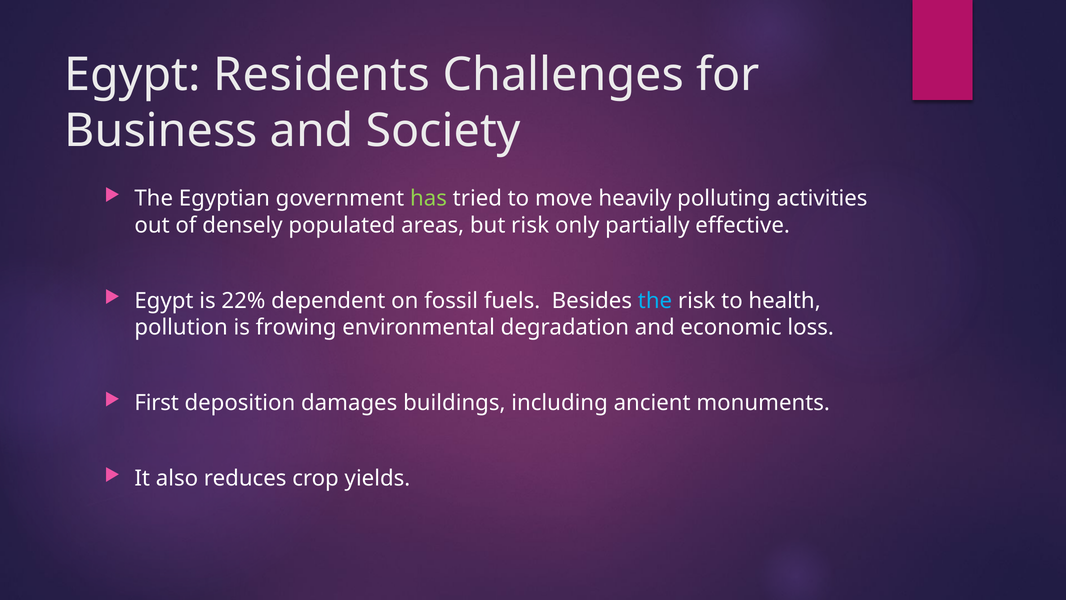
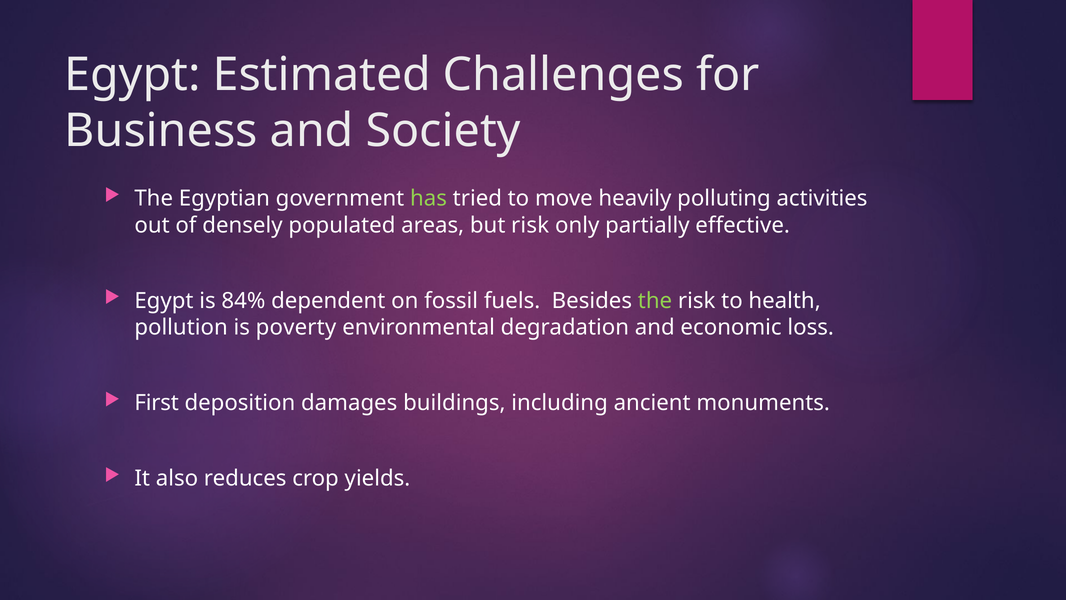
Residents: Residents -> Estimated (322, 75)
22%: 22% -> 84% (243, 301)
the colour: light blue -> light green (655, 301)
frowing: frowing -> poverty (296, 327)
